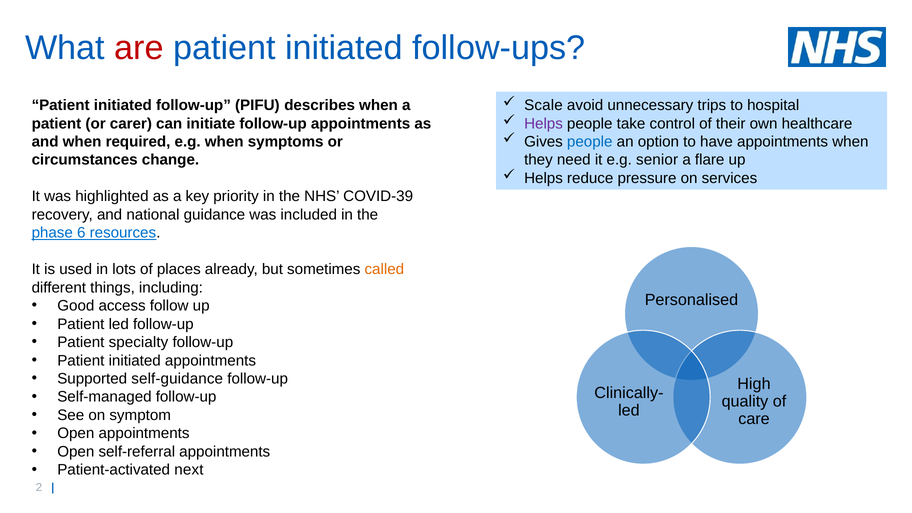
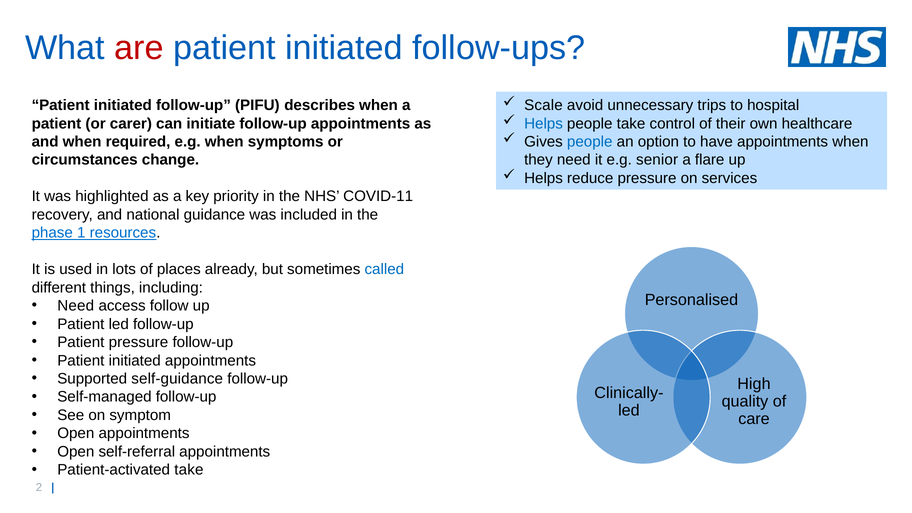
Helps colour: purple -> blue (544, 124)
COVID-39: COVID-39 -> COVID-11 (378, 196)
6: 6 -> 1 (81, 233)
called colour: orange -> blue (384, 269)
Good: Good -> Need (76, 306)
Patient specialty: specialty -> pressure (138, 342)
Patient-activated next: next -> take (189, 470)
